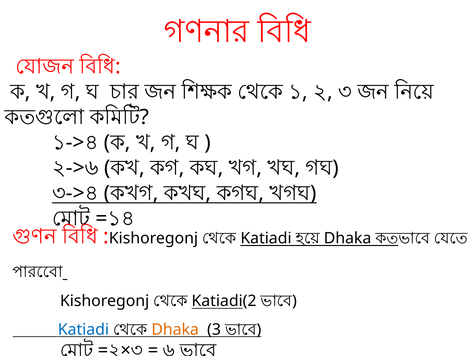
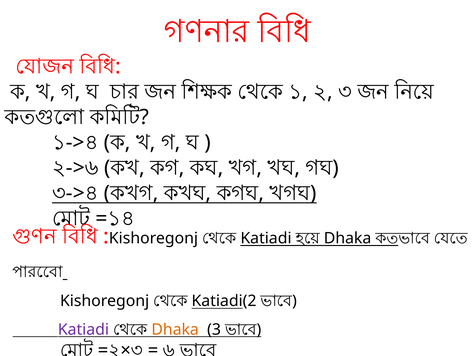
Katiadi colour: blue -> purple (83, 330)
